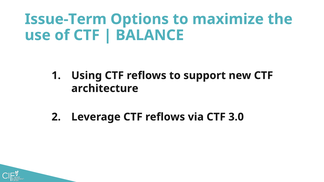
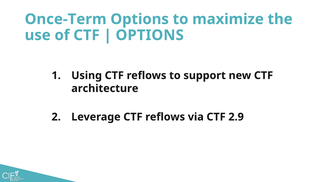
Issue-Term: Issue-Term -> Once-Term (66, 19)
BALANCE: BALANCE -> OPTIONS (150, 35)
3.0: 3.0 -> 2.9 (236, 117)
